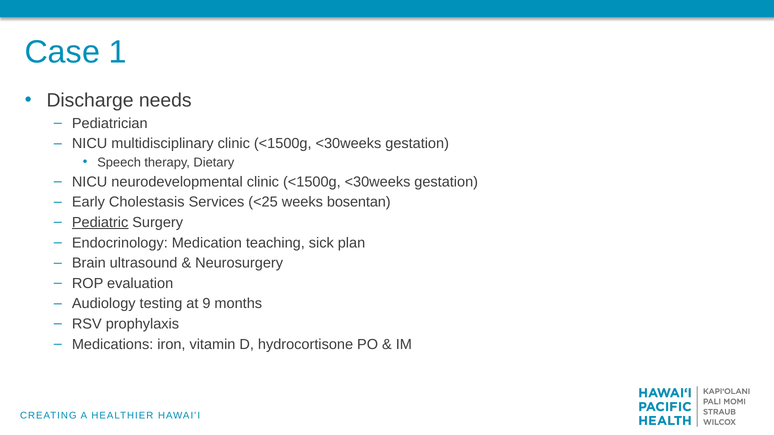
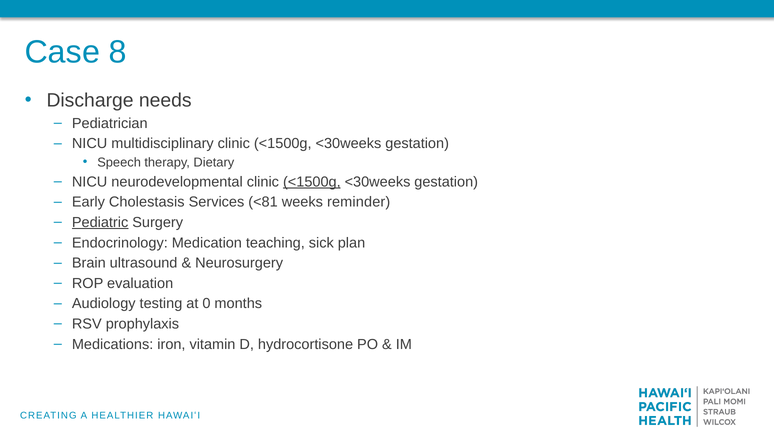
1: 1 -> 8 (118, 52)
<1500g underline: none -> present (312, 182)
<25: <25 -> <81 (263, 202)
bosentan: bosentan -> reminder (359, 202)
9: 9 -> 0 (206, 304)
